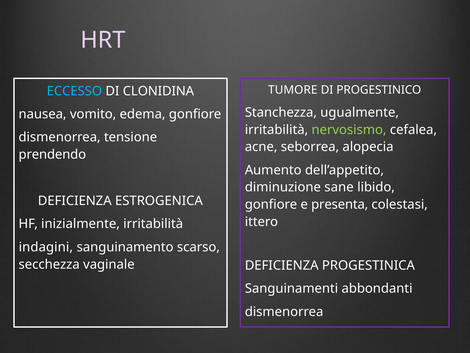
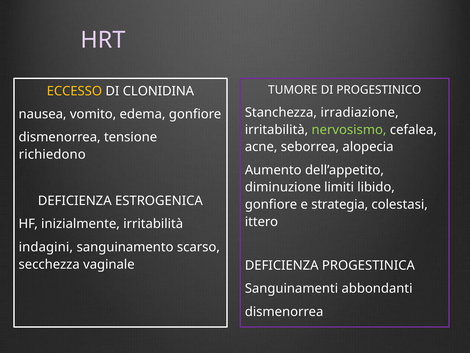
ECCESSO colour: light blue -> yellow (74, 91)
ugualmente: ugualmente -> irradiazione (360, 112)
prendendo: prendendo -> richiedono (52, 154)
sane: sane -> limiti (339, 187)
presenta: presenta -> strategia (340, 204)
